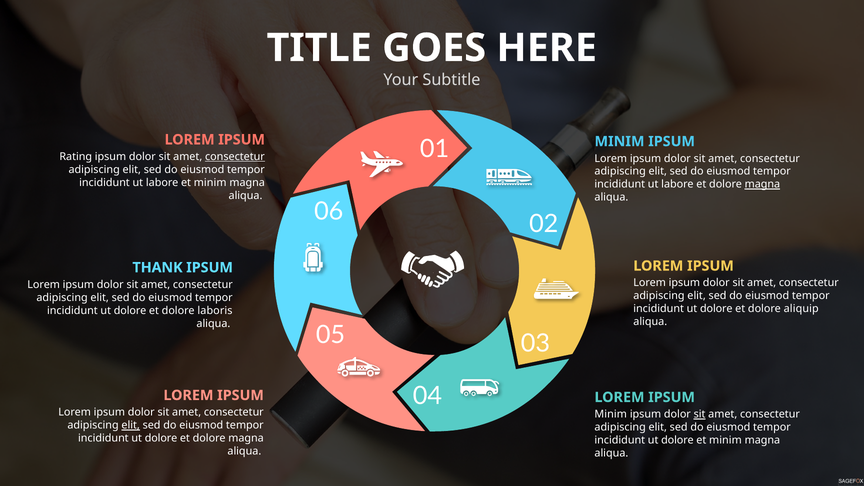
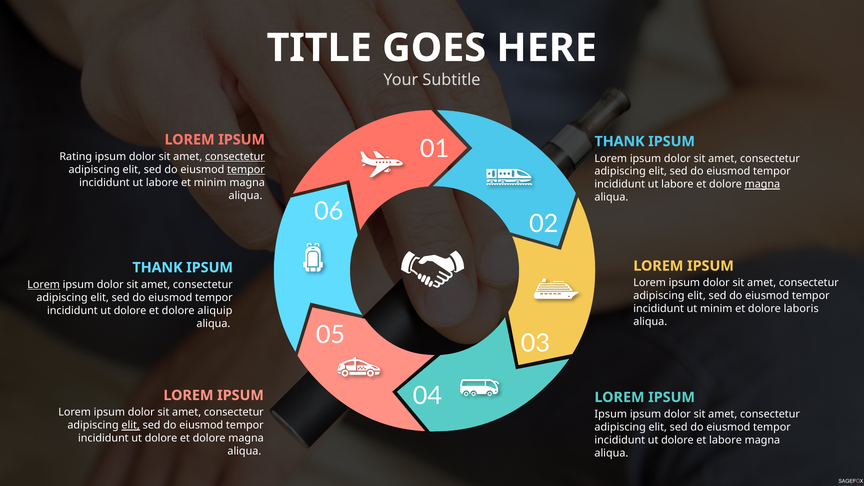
MINIM: MINIM -> THANK (620, 141)
tempor underline: none -> present (246, 170)
Lorem underline: none -> present (44, 285)
dolore: dolore -> minim (716, 309)
aliquip: aliquip -> laboris (801, 309)
laboris: laboris -> aliquip (215, 310)
Minim: Minim -> Ipsum (611, 414)
sit underline: present -> none (700, 414)
minim: minim -> labore (725, 440)
